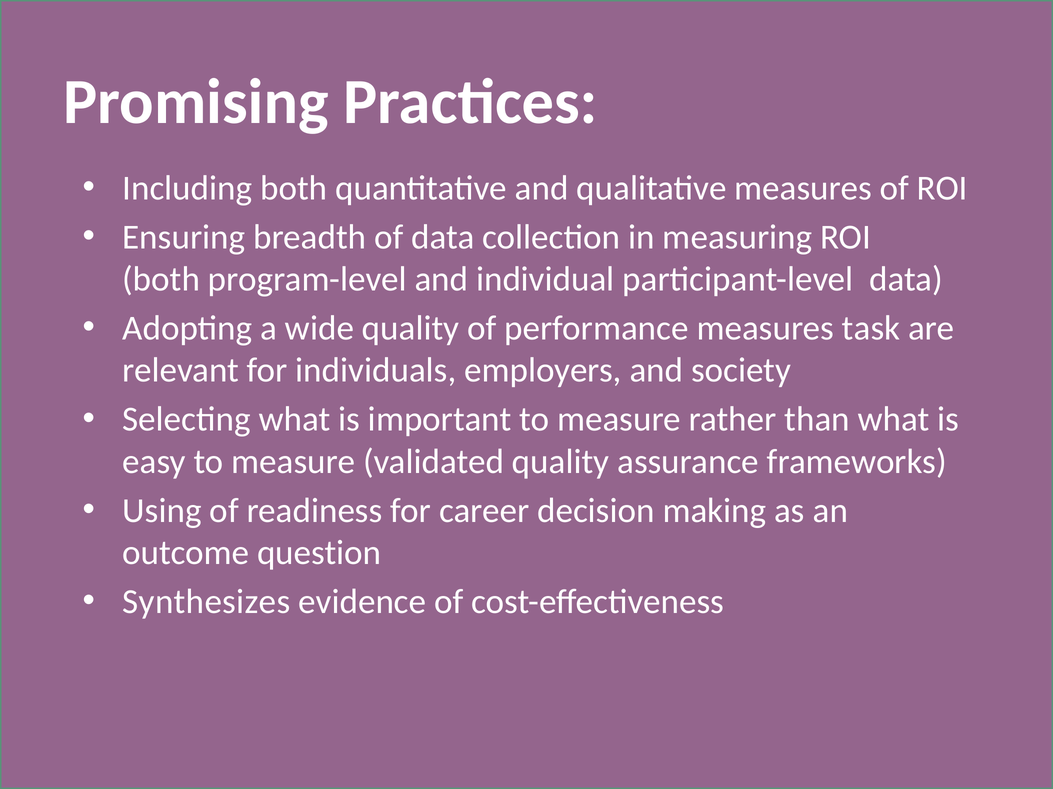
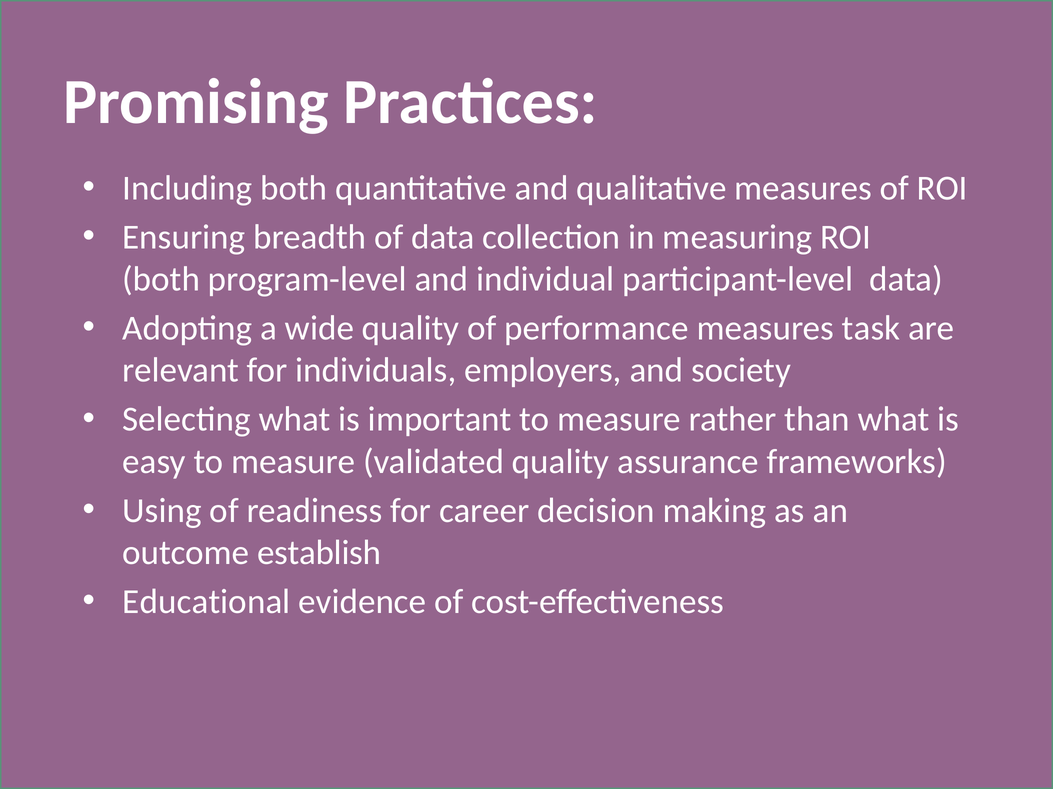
question: question -> establish (319, 553)
Synthesizes: Synthesizes -> Educational (206, 602)
